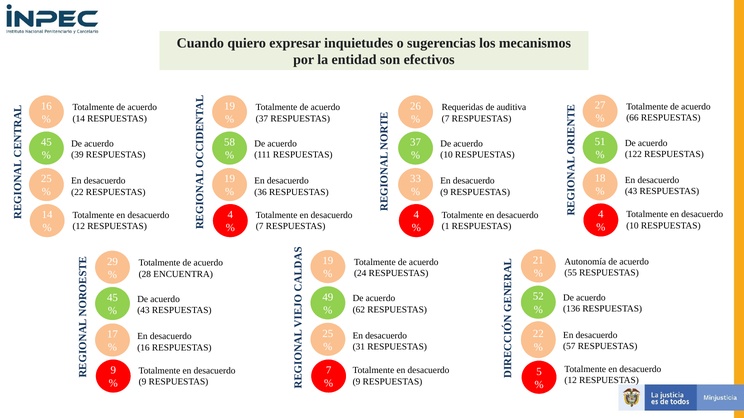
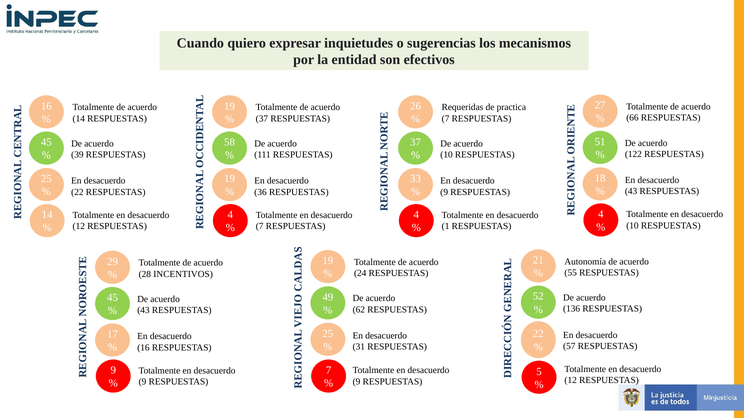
auditiva: auditiva -> practica (511, 107)
ENCUENTRA: ENCUENTRA -> INCENTIVOS (183, 274)
